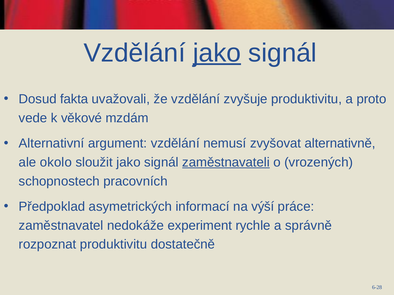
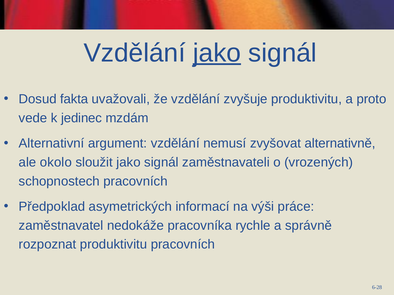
věkové: věkové -> jedinec (82, 118)
zaměstnavateli underline: present -> none (226, 163)
výší: výší -> výši (263, 207)
experiment: experiment -> pracovníka (200, 226)
produktivitu dostatečně: dostatečně -> pracovních (183, 245)
